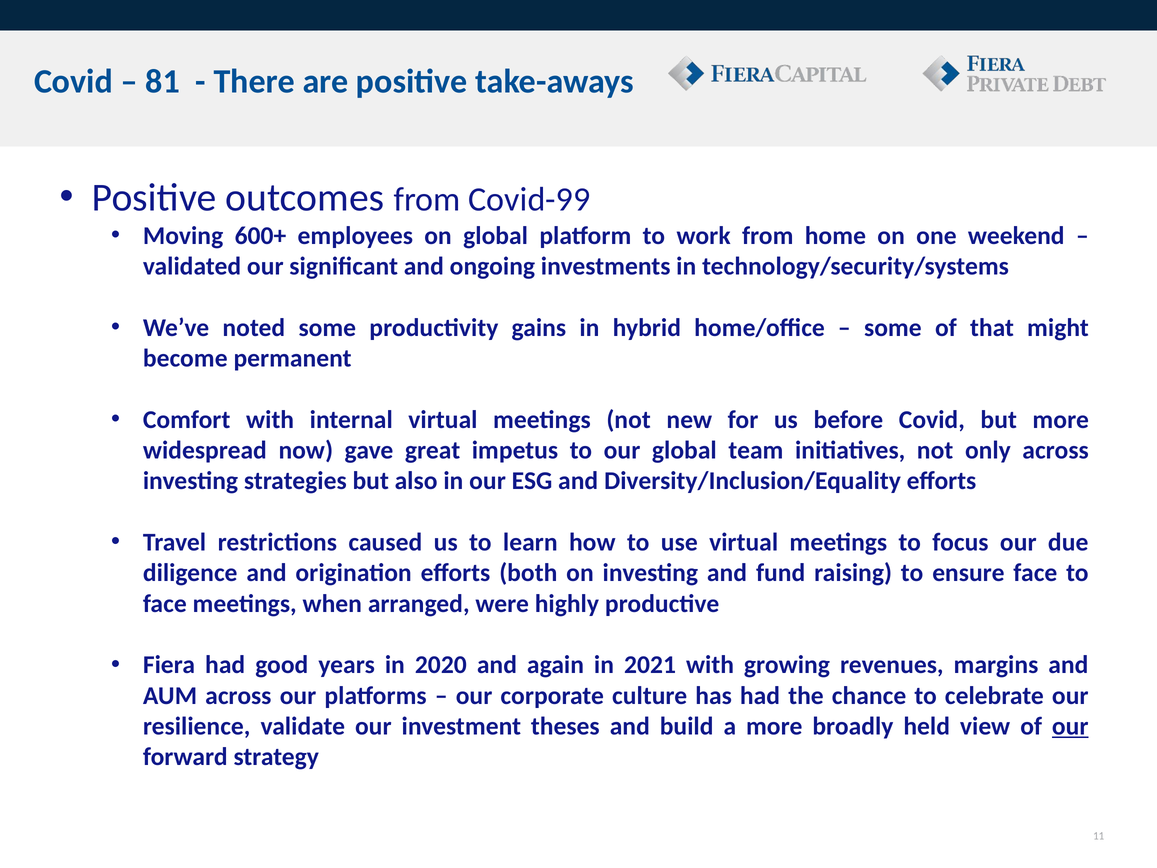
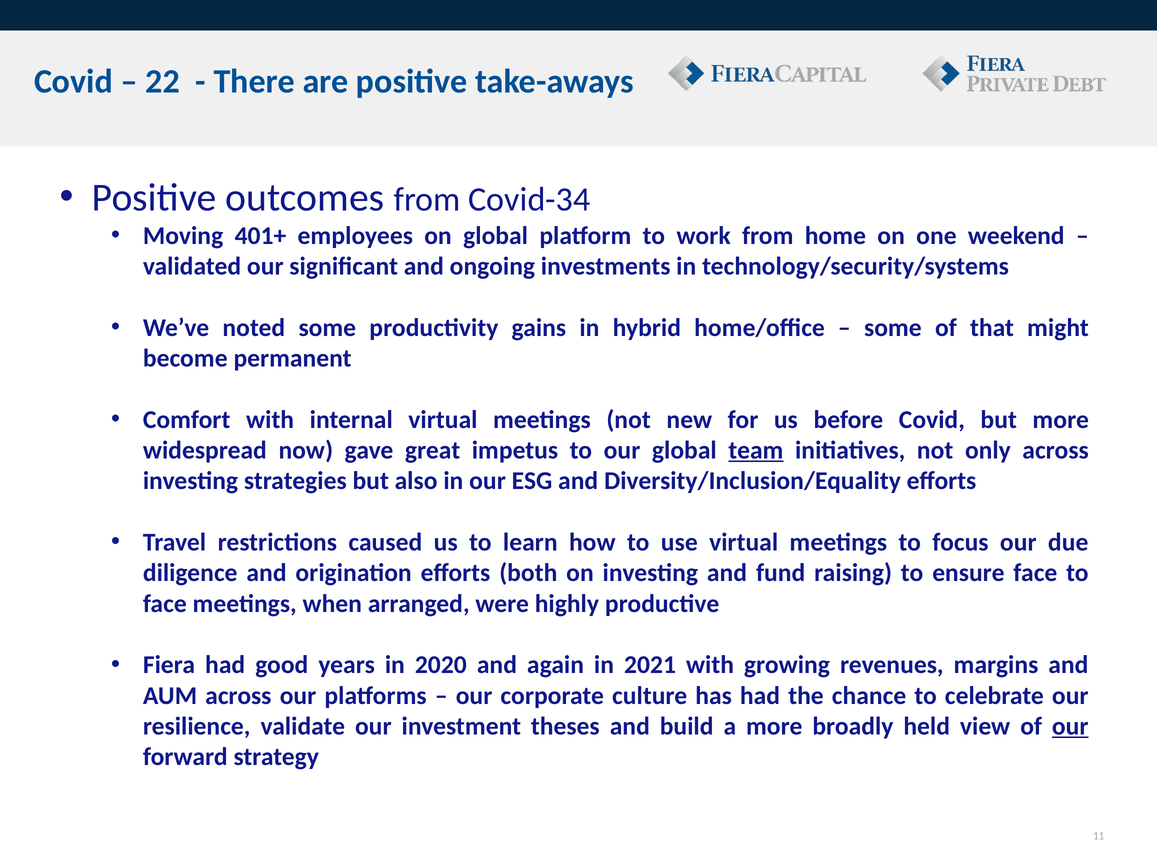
81: 81 -> 22 (163, 82)
Covid-99: Covid-99 -> Covid-34 (529, 199)
600+: 600+ -> 401+ (260, 236)
team underline: none -> present (756, 450)
